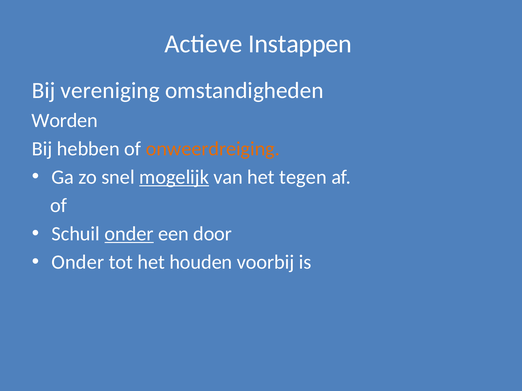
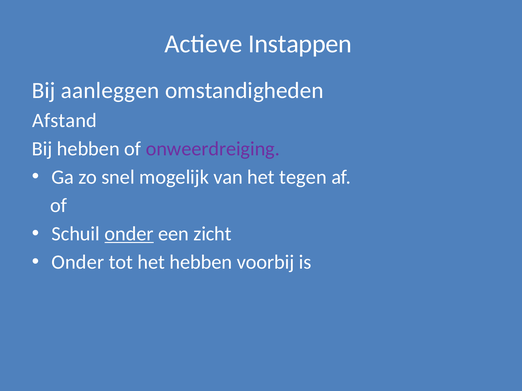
vereniging: vereniging -> aanleggen (110, 91)
Worden: Worden -> Afstand (65, 121)
onweerdreiging colour: orange -> purple (213, 149)
mogelijk underline: present -> none (174, 177)
door: door -> zicht (213, 234)
het houden: houden -> hebben (201, 262)
